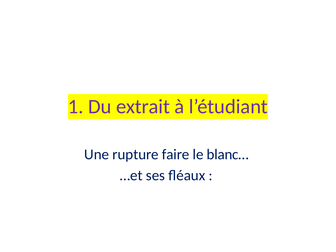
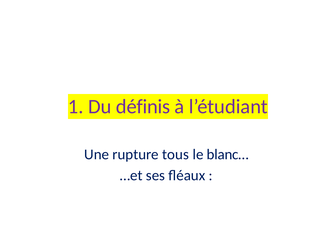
extrait: extrait -> définis (143, 107)
faire: faire -> tous (176, 154)
